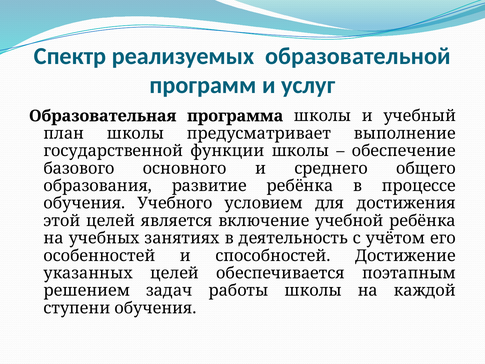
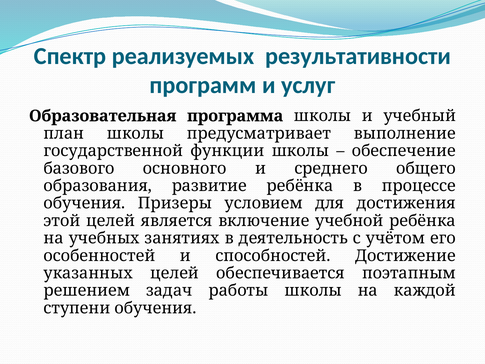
образовательной: образовательной -> результативности (358, 56)
Учебного: Учебного -> Призеры (175, 203)
